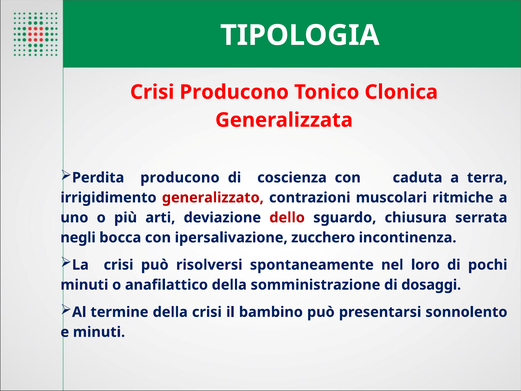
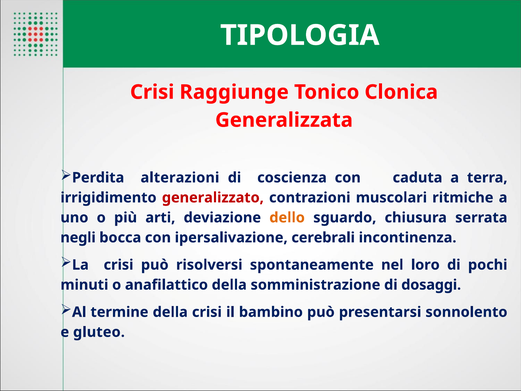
Crisi Producono: Producono -> Raggiunge (234, 92)
Perdita producono: producono -> alterazioni (180, 178)
dello colour: red -> orange (287, 217)
zucchero: zucchero -> cerebrali (323, 237)
e minuti: minuti -> gluteo (99, 332)
